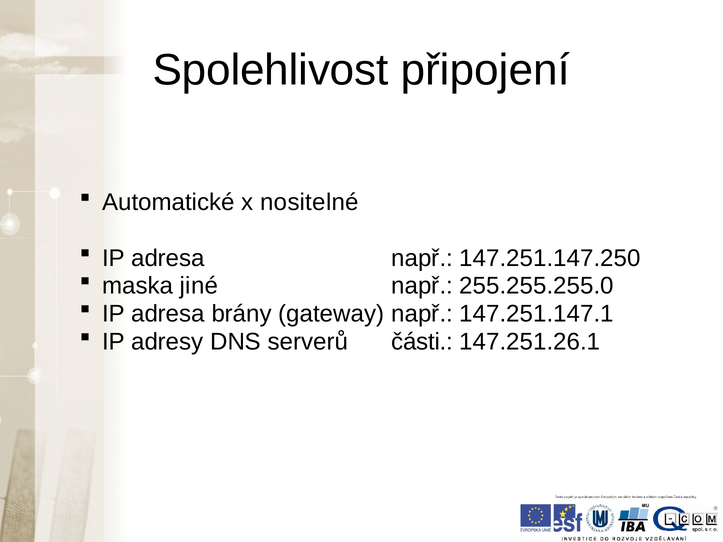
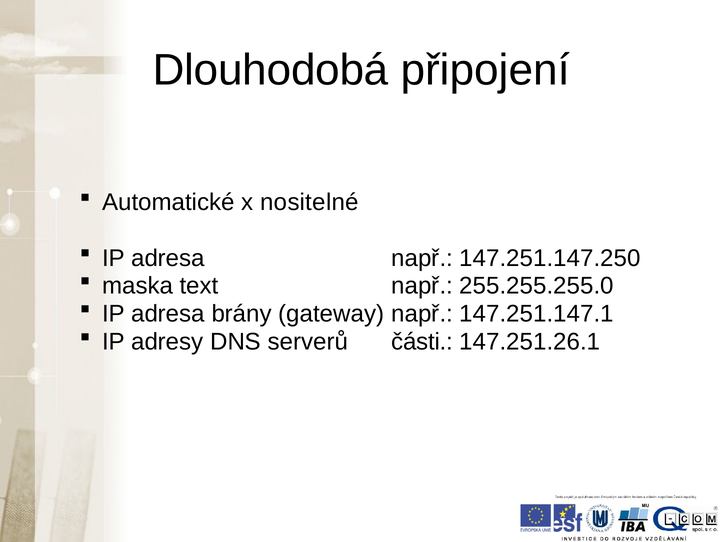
Spolehlivost: Spolehlivost -> Dlouhodobá (271, 70)
jiné: jiné -> text (199, 286)
